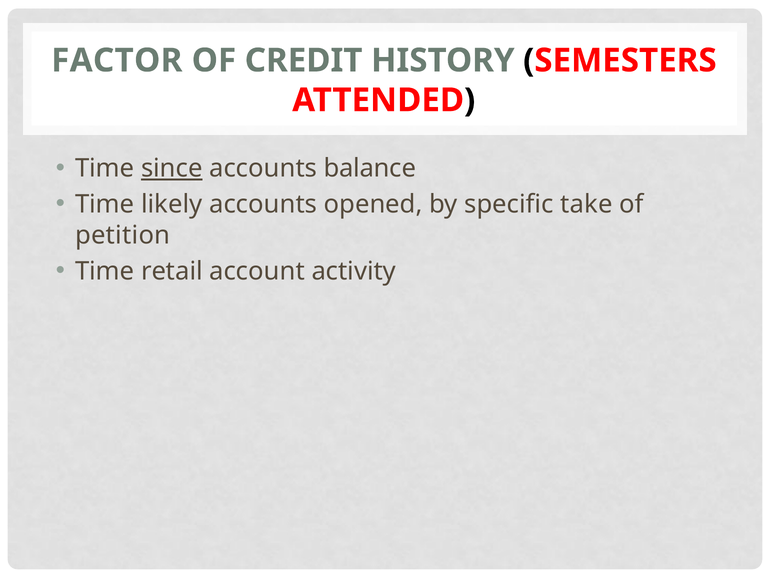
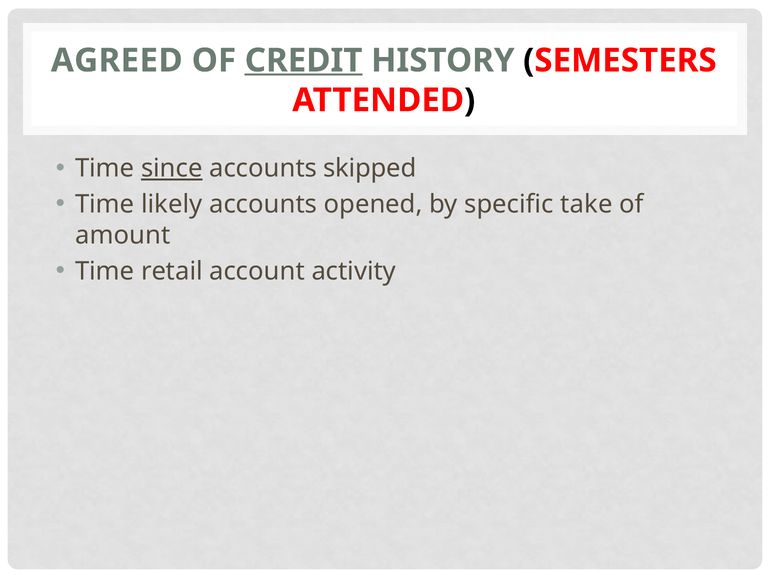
FACTOR: FACTOR -> AGREED (117, 61)
CREDIT underline: none -> present (304, 61)
balance: balance -> skipped (370, 169)
petition: petition -> amount (123, 235)
